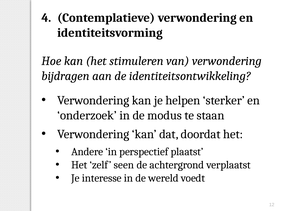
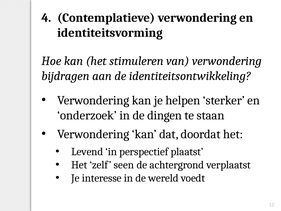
modus: modus -> dingen (165, 115)
Andere: Andere -> Levend (87, 152)
